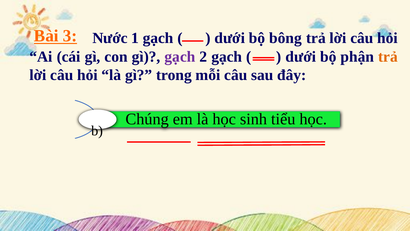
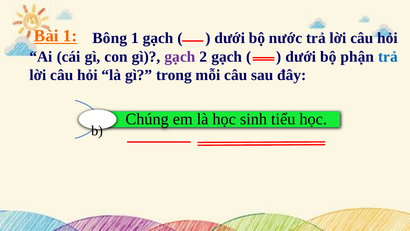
Bài 3: 3 -> 1 (70, 36)
Nước: Nước -> Bông (110, 38)
bông: bông -> nước (286, 38)
trả colour: orange -> blue (388, 57)
